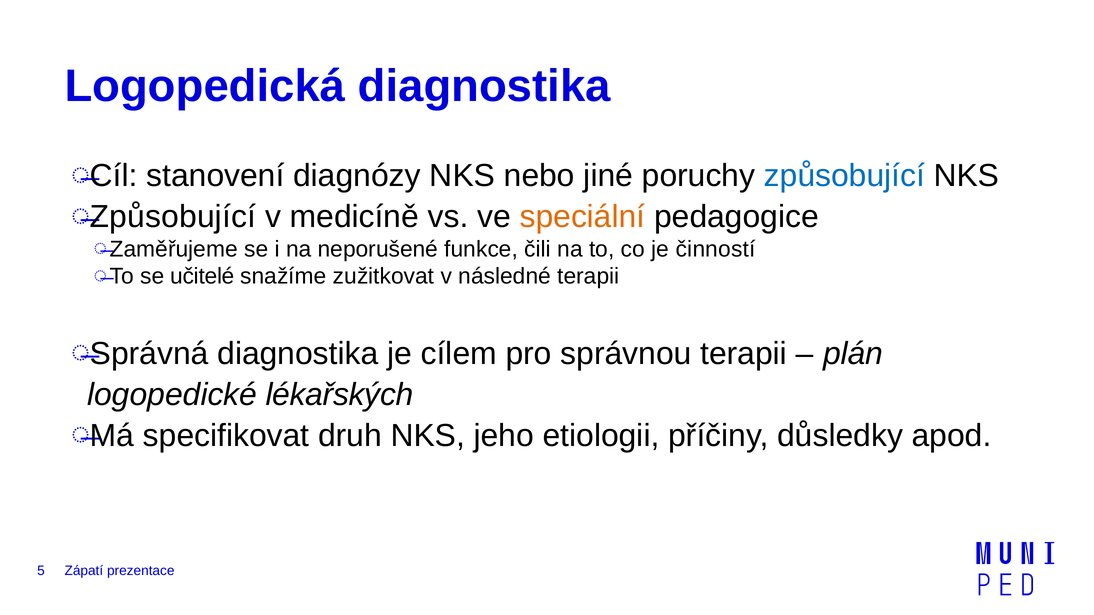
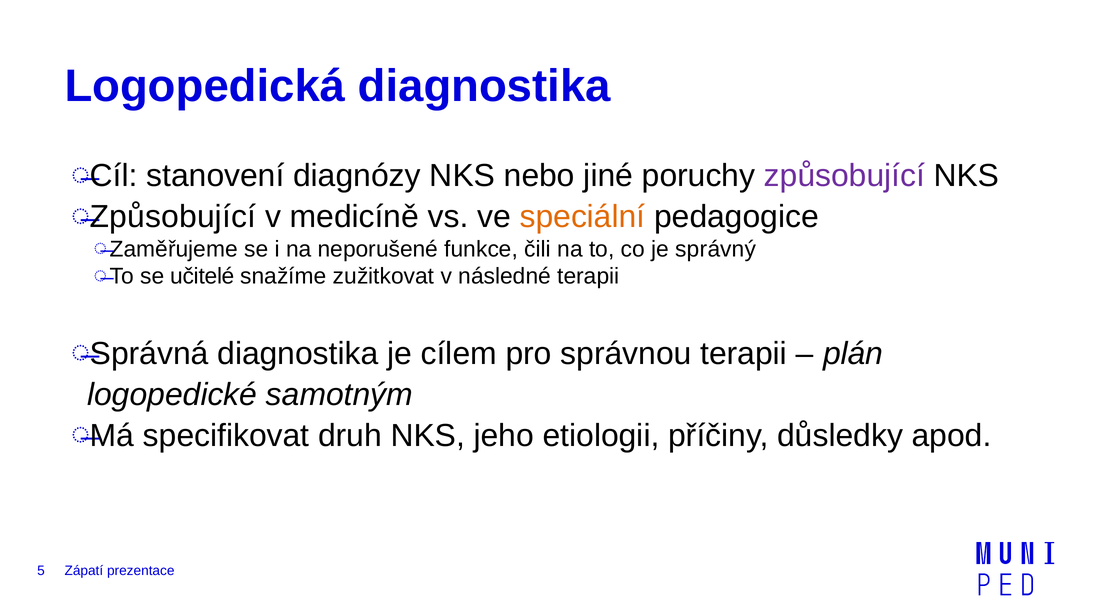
způsobující colour: blue -> purple (844, 176)
činností: činností -> správný (716, 249)
lékařských: lékařských -> samotným (339, 395)
